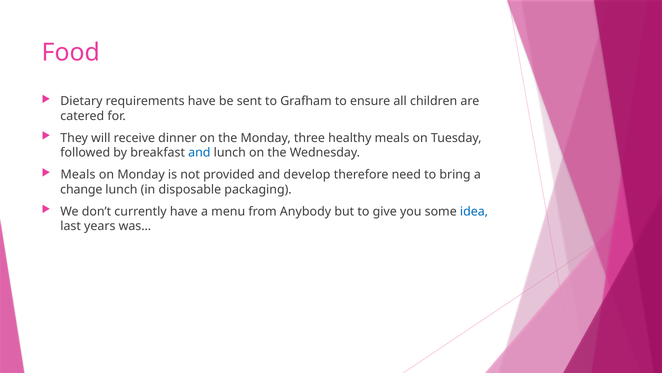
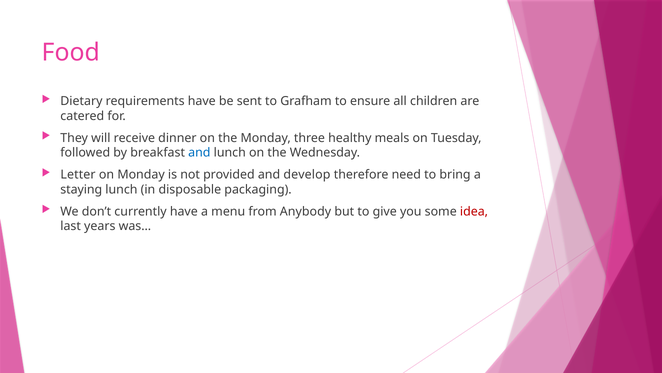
Meals: Meals -> Letter (78, 174)
change: change -> staying (81, 189)
idea colour: blue -> red (474, 211)
